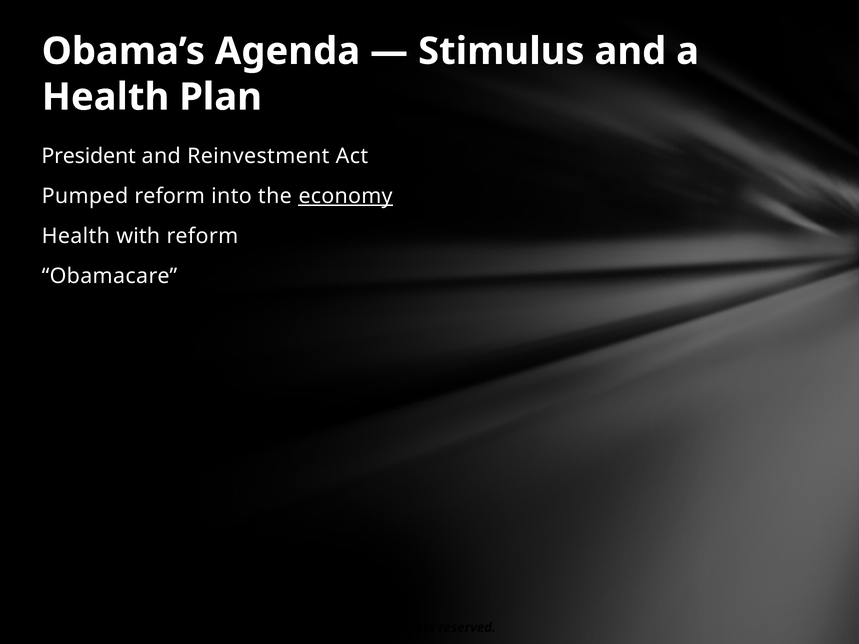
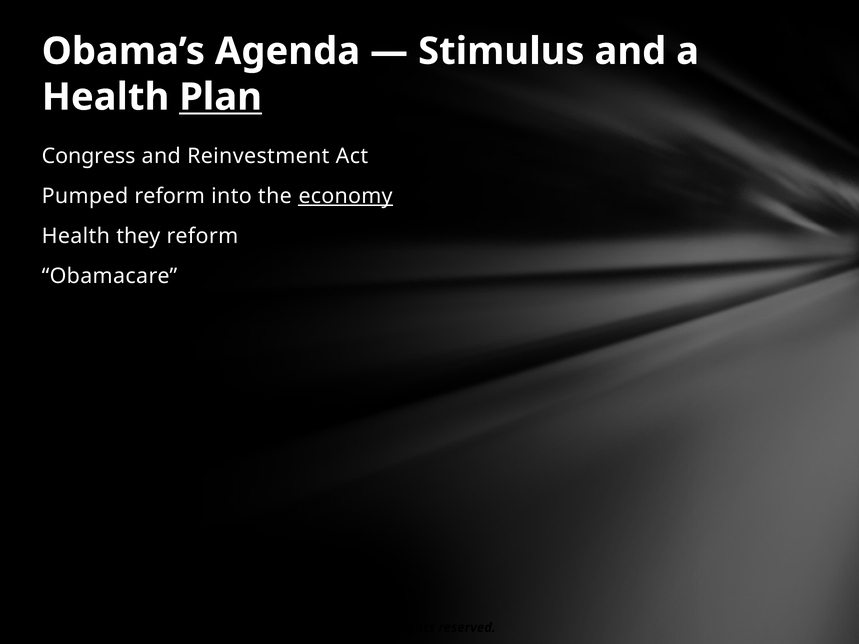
Plan underline: none -> present (221, 97)
President: President -> Congress (89, 156)
with: with -> they (138, 236)
